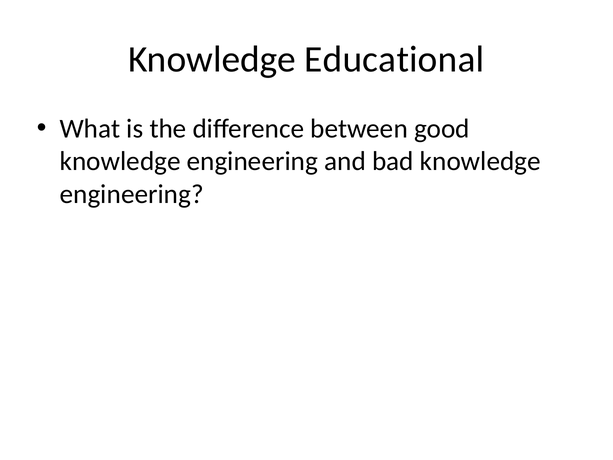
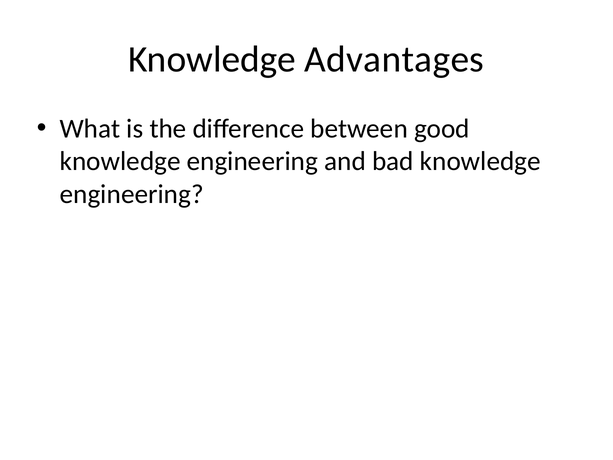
Educational: Educational -> Advantages (394, 59)
